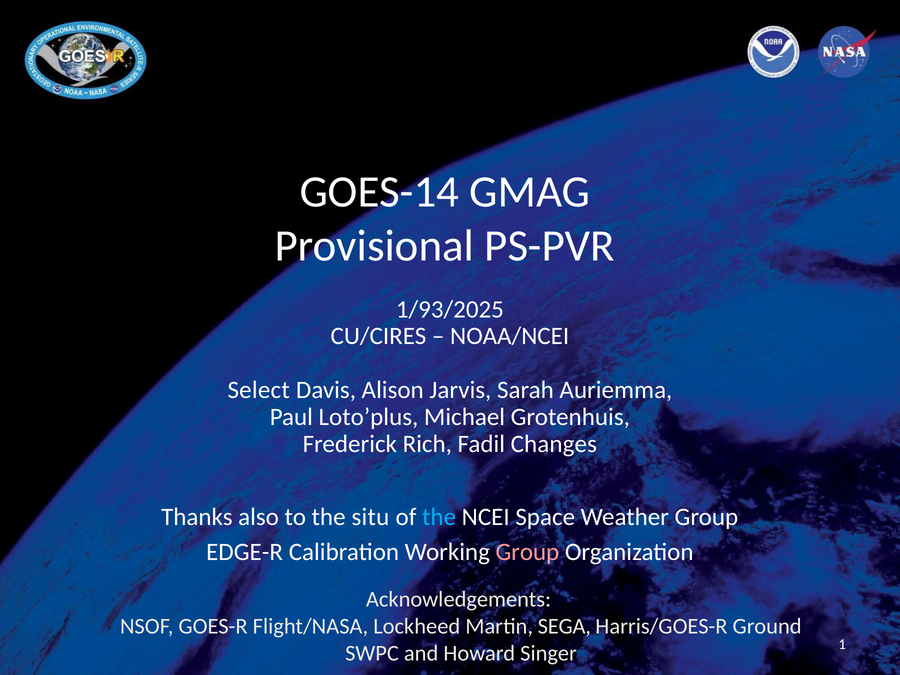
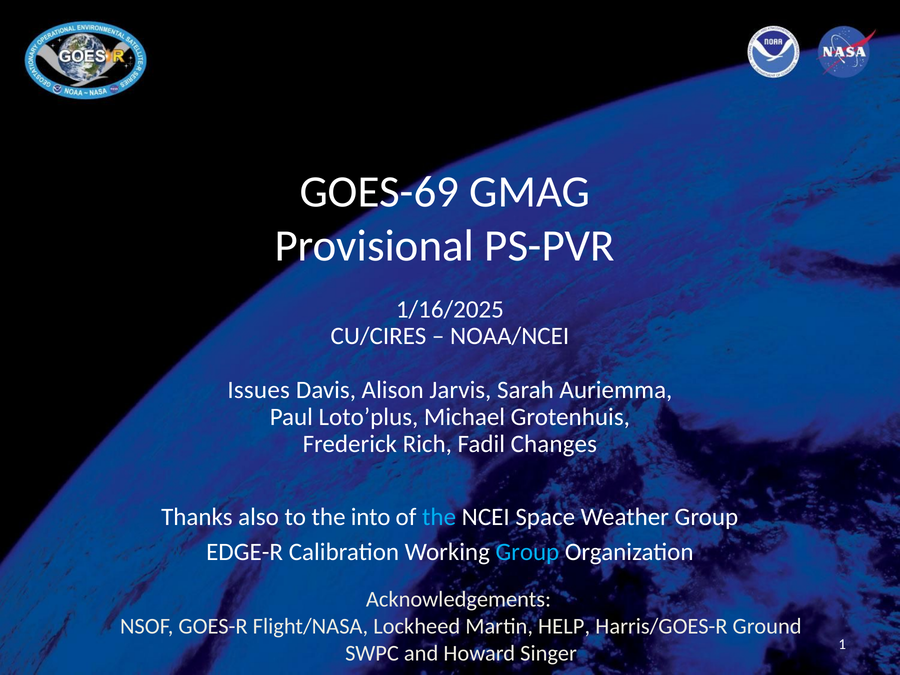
GOES-14: GOES-14 -> GOES-69 (379, 192)
1/93/2025: 1/93/2025 -> 1/16/2025 (450, 309)
Select: Select -> Issues (259, 390)
situ: situ -> into (371, 517)
Group colour: pink -> light blue (527, 552)
SEGA: SEGA -> HELP (564, 627)
